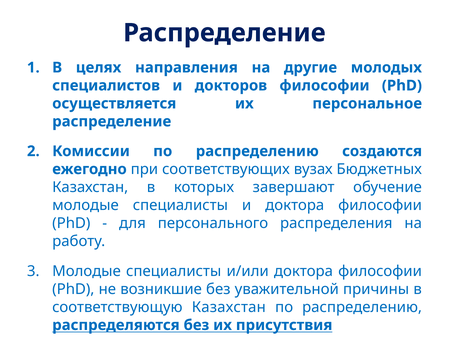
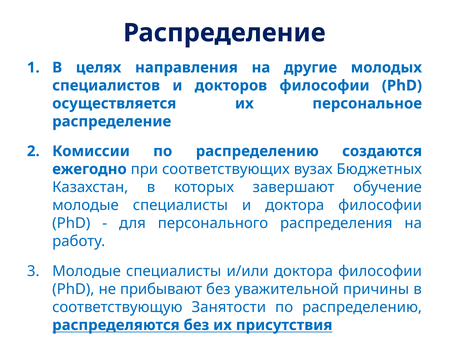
возникшие: возникшие -> прибывают (161, 289)
соответствующую Казахстан: Казахстан -> Занятости (229, 307)
